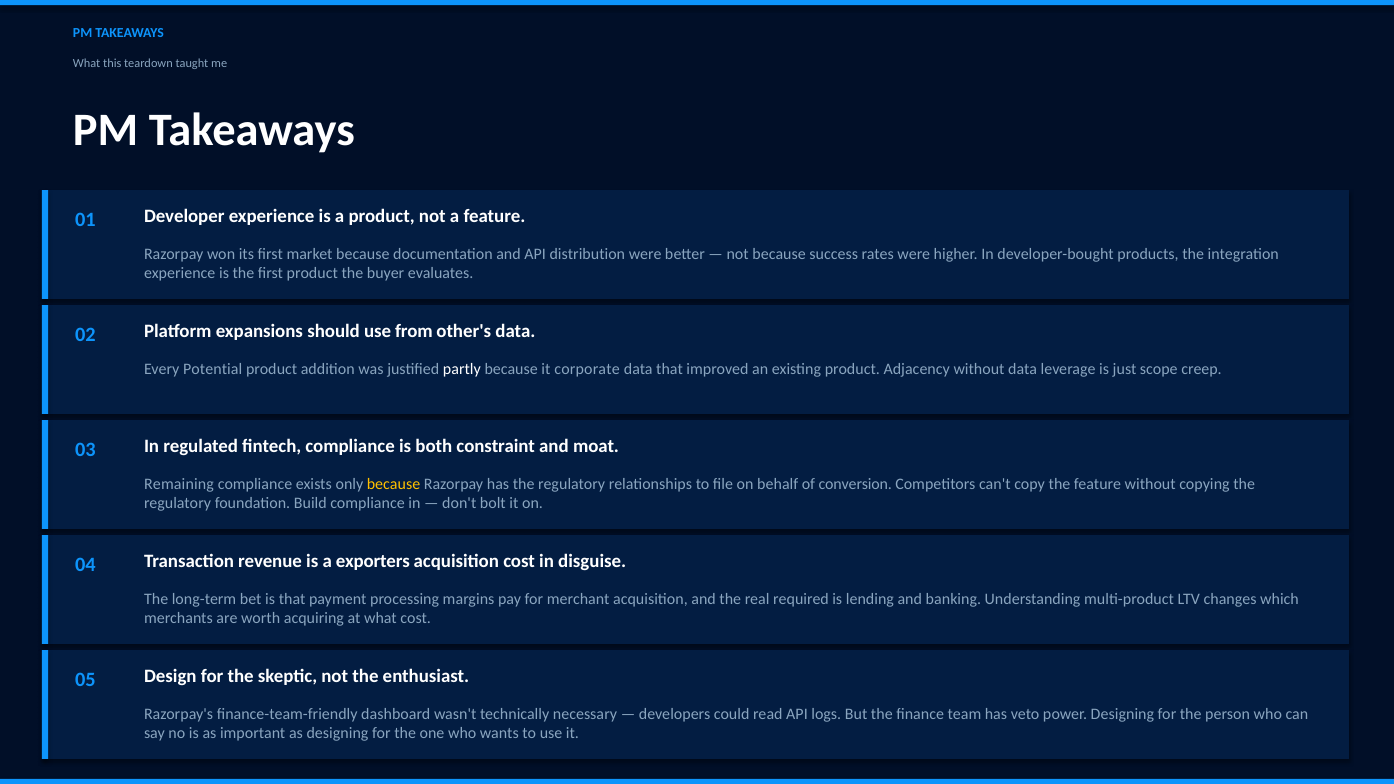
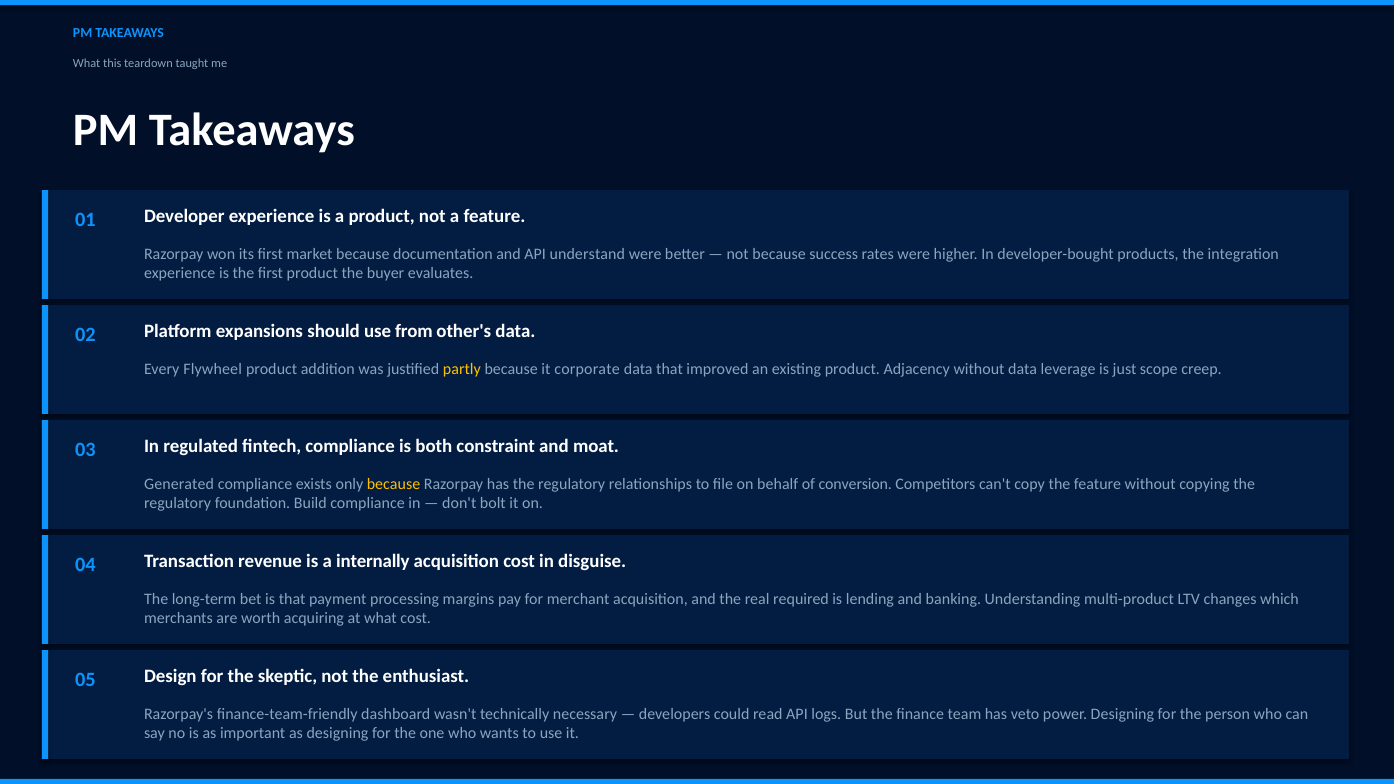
distribution: distribution -> understand (587, 254)
Potential: Potential -> Flywheel (213, 369)
partly colour: white -> yellow (462, 369)
Remaining: Remaining -> Generated (179, 484)
exporters: exporters -> internally (373, 562)
